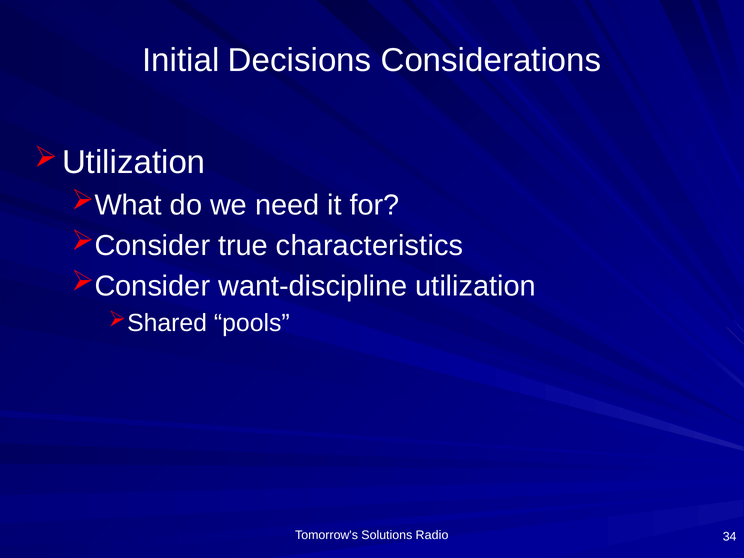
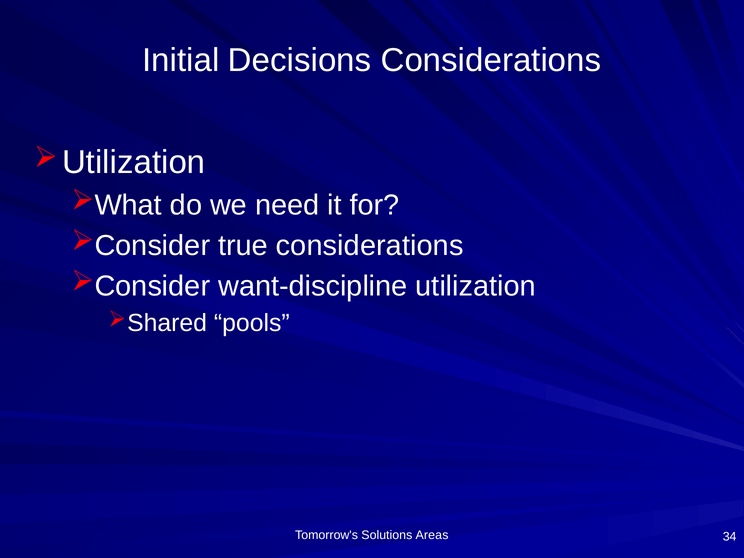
true characteristics: characteristics -> considerations (370, 246)
Radio: Radio -> Areas (432, 535)
